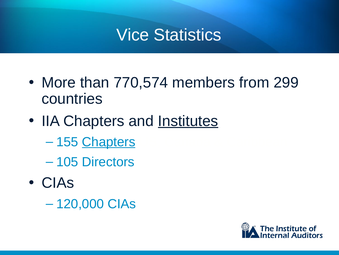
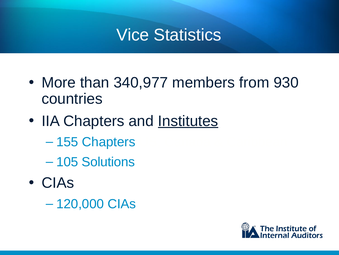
770,574: 770,574 -> 340,977 (141, 82)
299: 299 -> 930 (286, 82)
Chapters underline: present -> none (109, 142)
Directors: Directors -> Solutions (108, 161)
